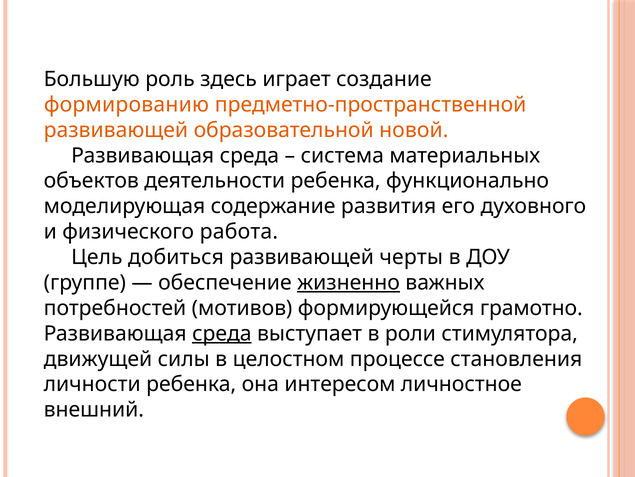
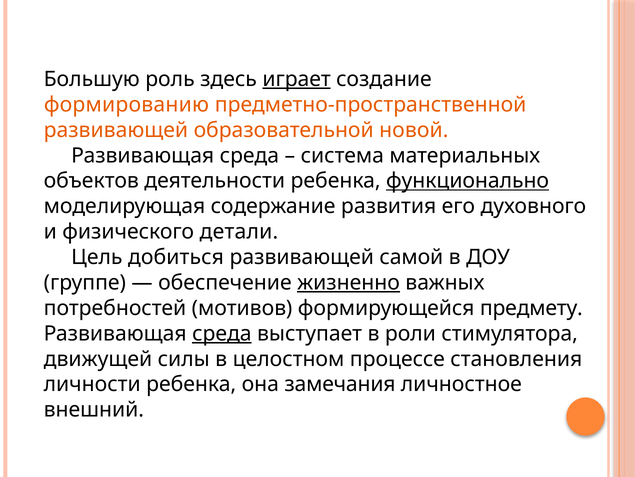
играет underline: none -> present (297, 79)
функционально underline: none -> present (468, 181)
работа: работа -> детали (239, 231)
черты: черты -> самой (411, 257)
грамотно: грамотно -> предмету (531, 308)
интересом: интересом -> замечания (340, 384)
